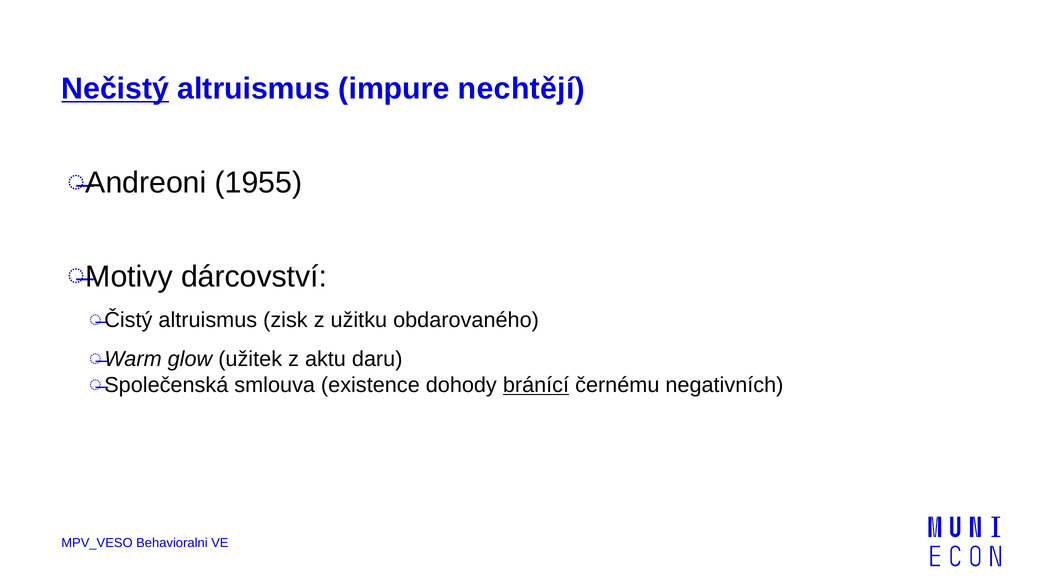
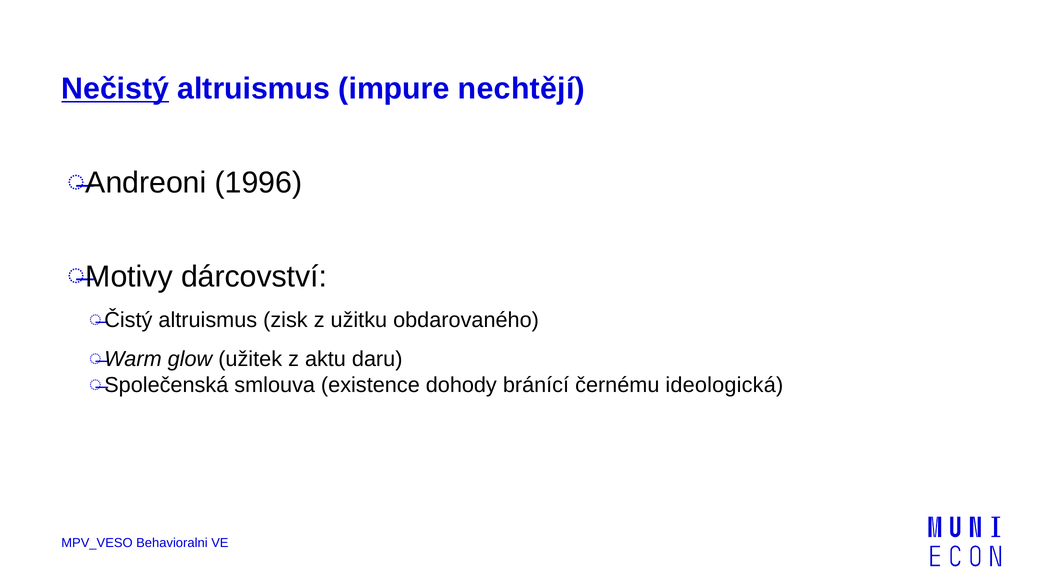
1955: 1955 -> 1996 (259, 183)
bránící underline: present -> none (536, 385)
negativních: negativních -> ideologická (724, 385)
